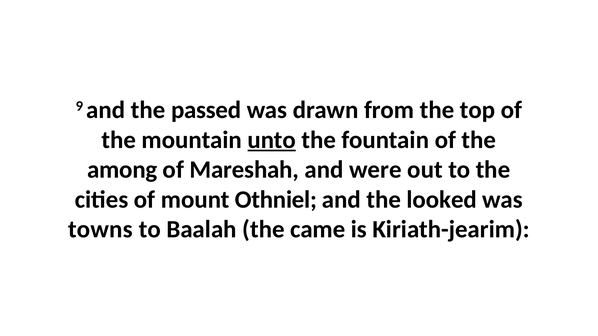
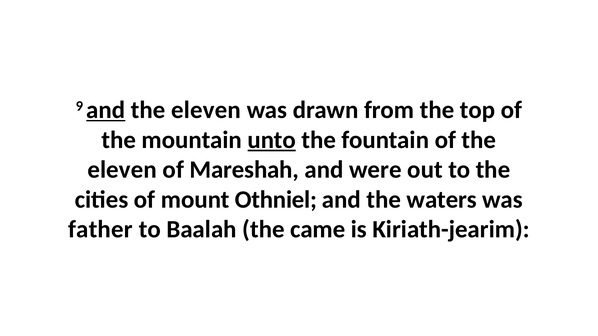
and underline: none -> present (106, 110)
passed: passed -> eleven (206, 110)
among: among -> eleven (122, 170)
looked: looked -> waters (442, 200)
towns: towns -> father (100, 230)
